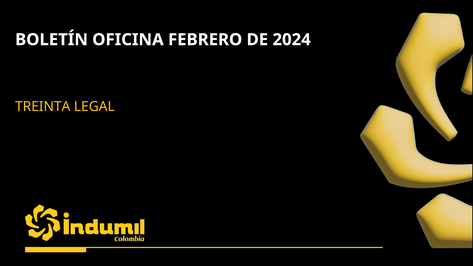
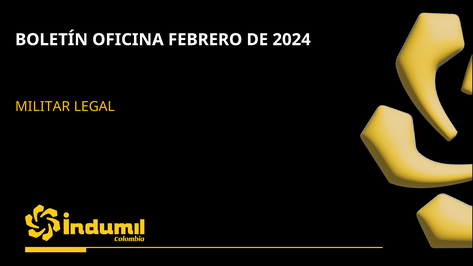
TREINTA: TREINTA -> MILITAR (43, 107)
